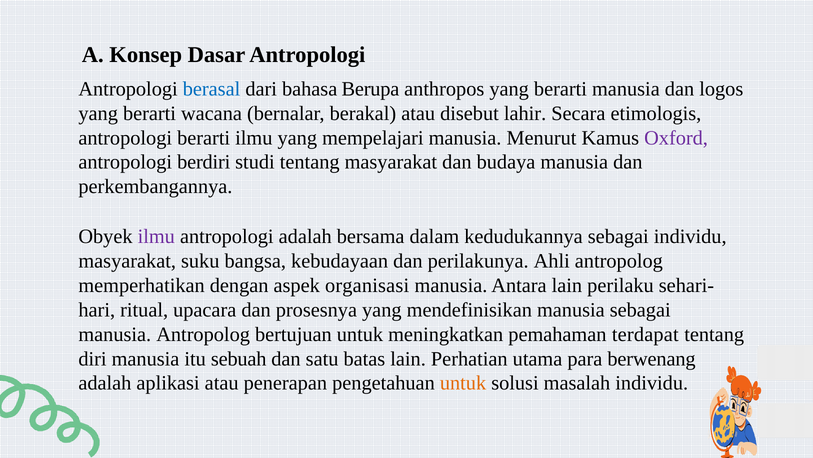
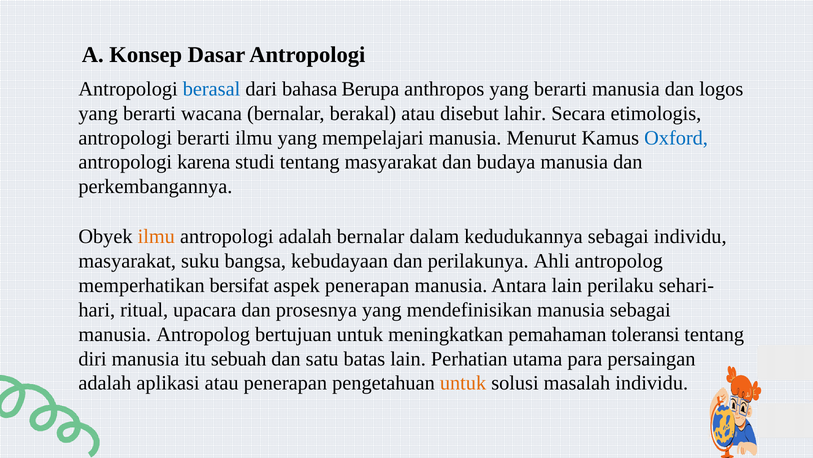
Oxford colour: purple -> blue (676, 138)
berdiri: berdiri -> karena (204, 162)
ilmu colour: purple -> orange (156, 236)
adalah bersama: bersama -> bernalar (371, 236)
dengan: dengan -> bersifat (239, 285)
aspek organisasi: organisasi -> penerapan (367, 285)
terdapat: terdapat -> toleransi (645, 334)
berwenang: berwenang -> persaingan (651, 358)
